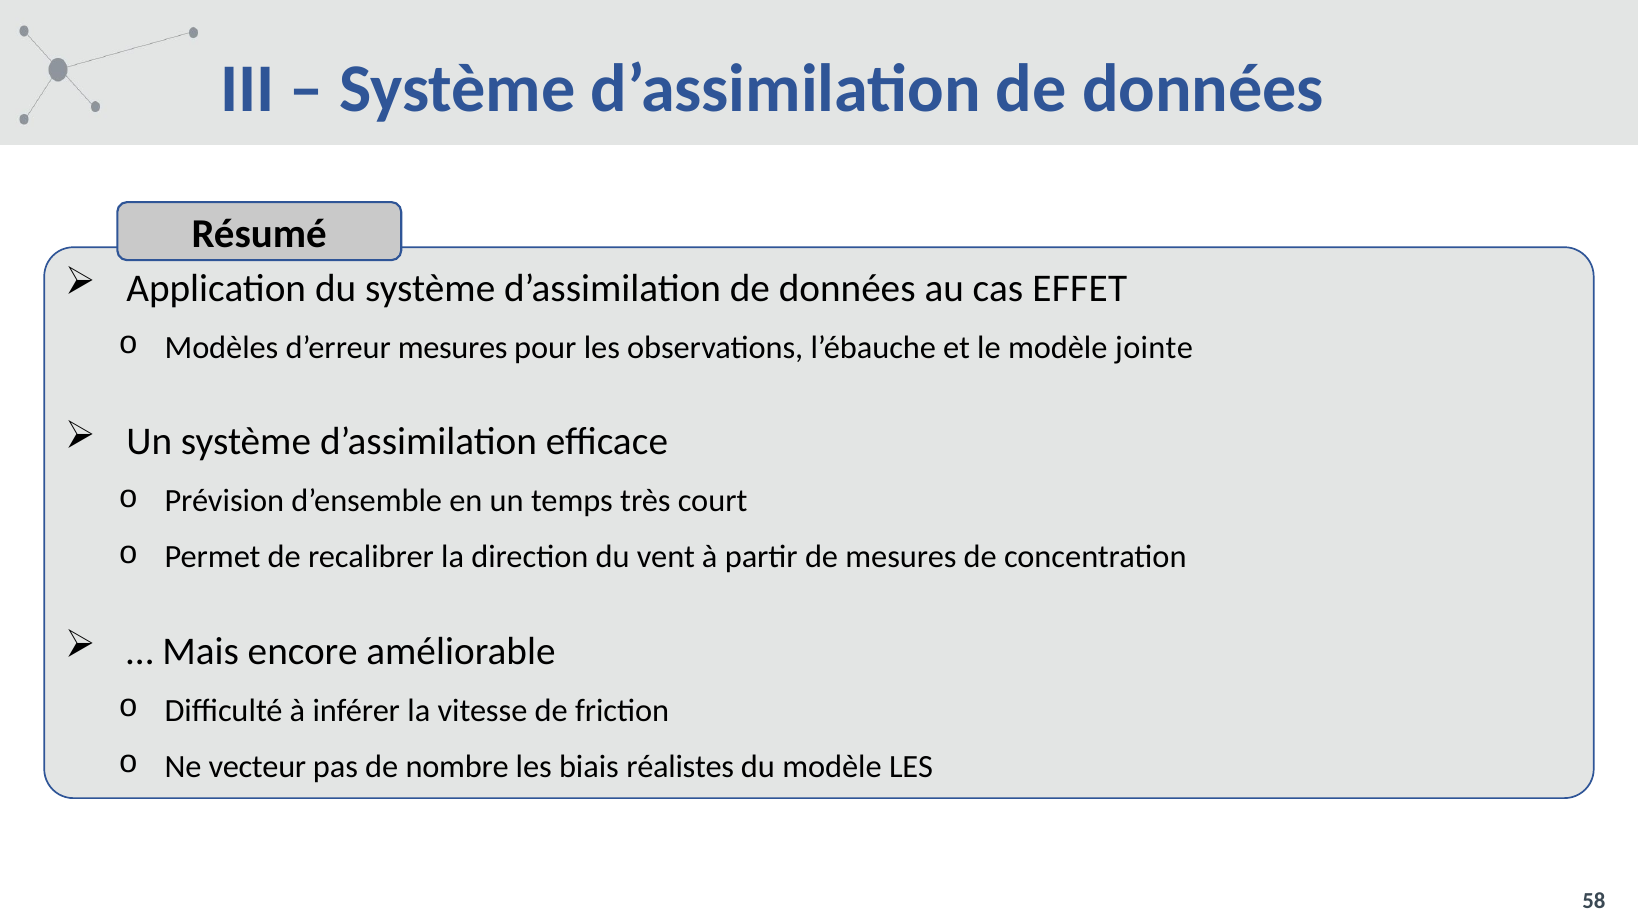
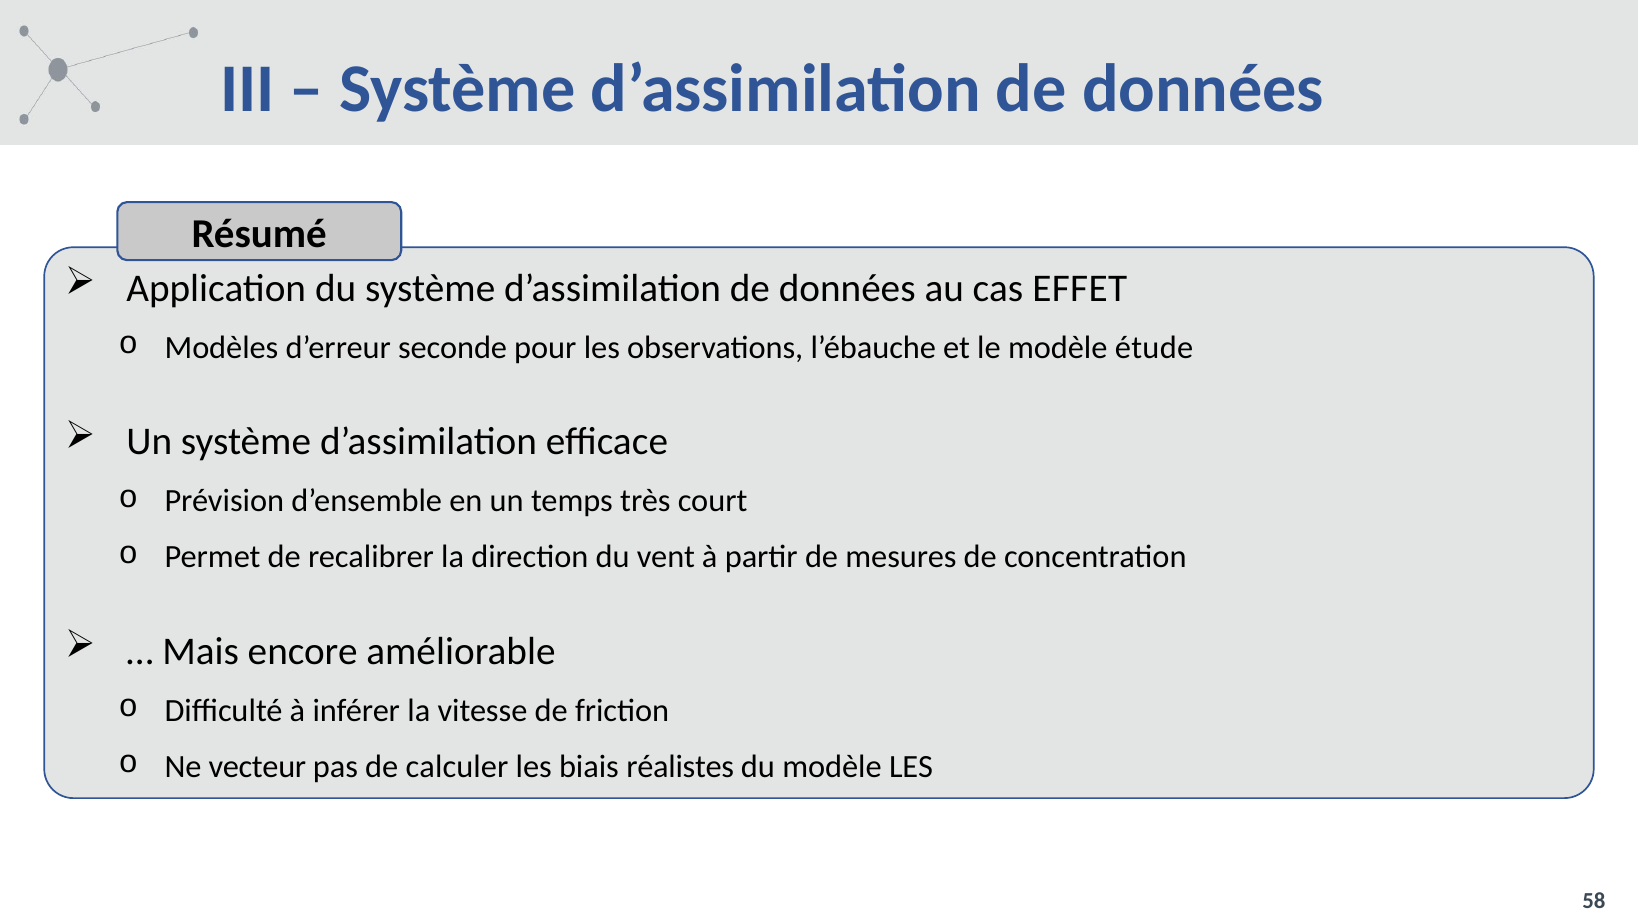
d’erreur mesures: mesures -> seconde (453, 348)
jointe: jointe -> étude (1154, 348)
nombre: nombre -> calculer (457, 767)
